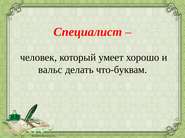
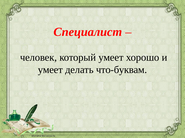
вальс: вальс -> умеет (50, 70)
